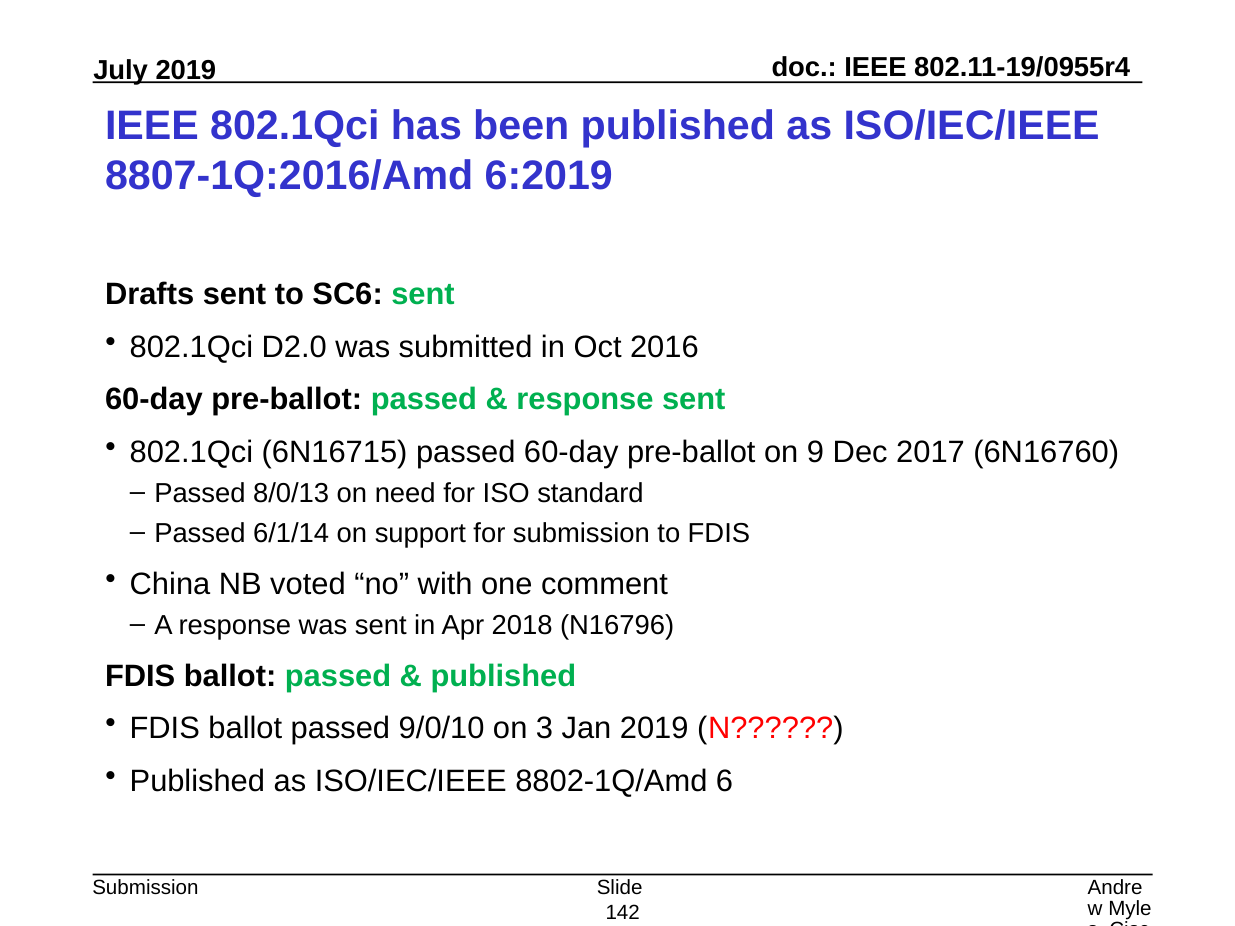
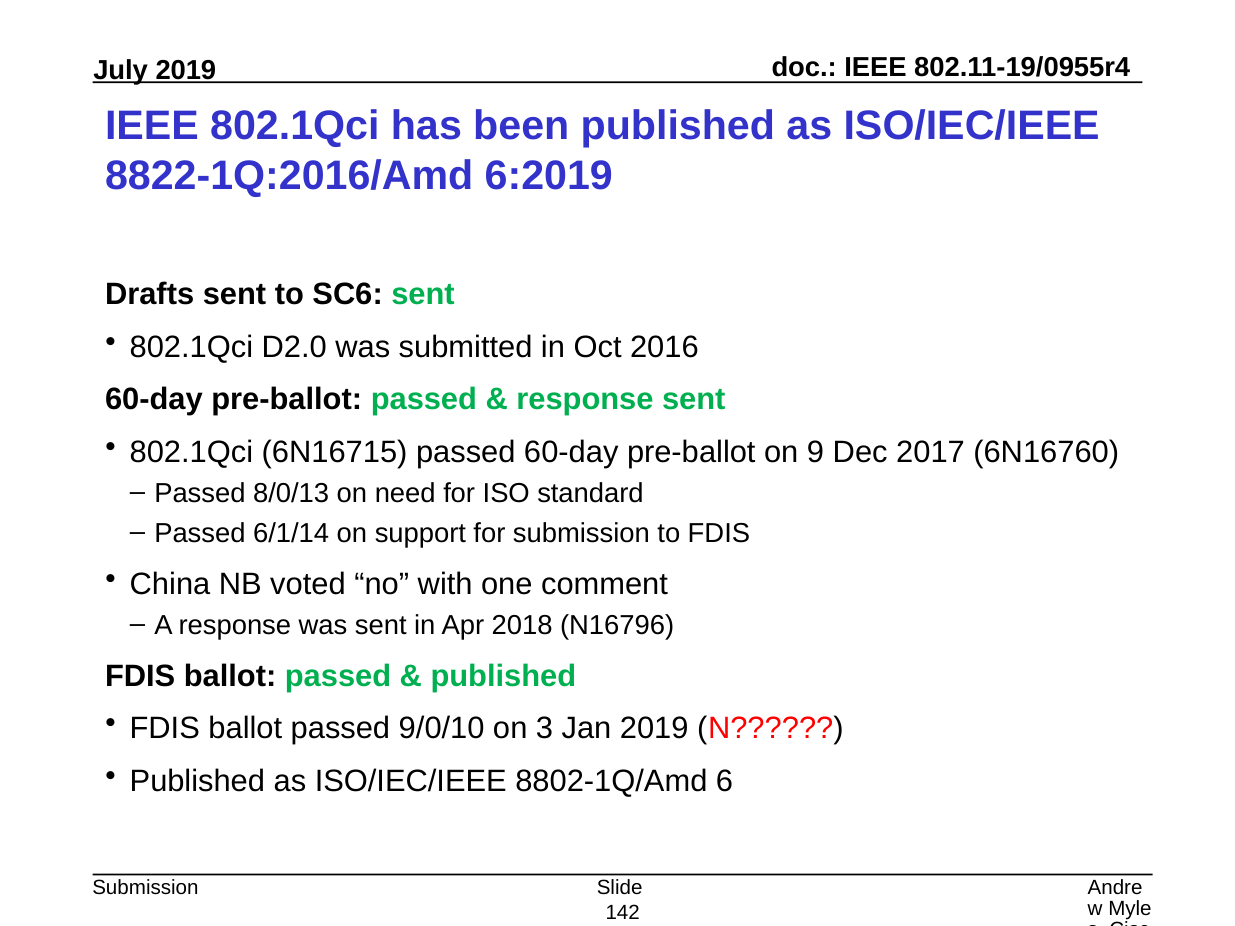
8807-1Q:2016/Amd: 8807-1Q:2016/Amd -> 8822-1Q:2016/Amd (289, 176)
